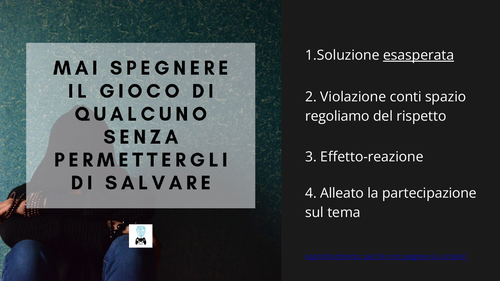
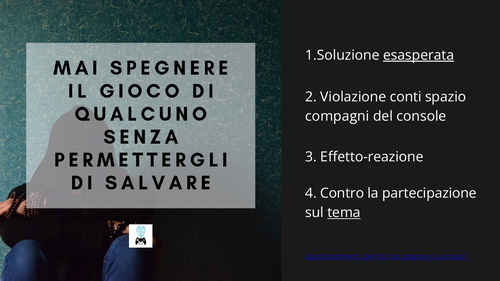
regoliamo: regoliamo -> compagni (337, 116)
del rispetto: rispetto -> console (421, 116)
Alleato: Alleato -> Contro (342, 193)
tema underline: none -> present (344, 213)
